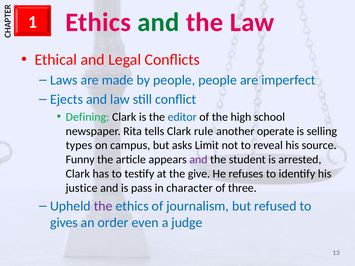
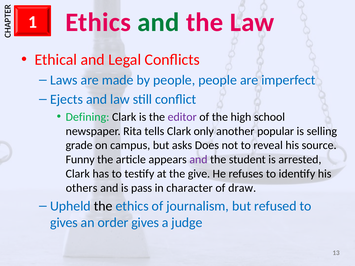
editor colour: blue -> purple (182, 117)
rule: rule -> only (204, 131)
operate: operate -> popular (276, 131)
types: types -> grade (79, 145)
Limit: Limit -> Does (207, 145)
justice: justice -> others (82, 188)
three: three -> draw (242, 188)
the colour: purple -> black (103, 206)
order even: even -> gives (145, 223)
